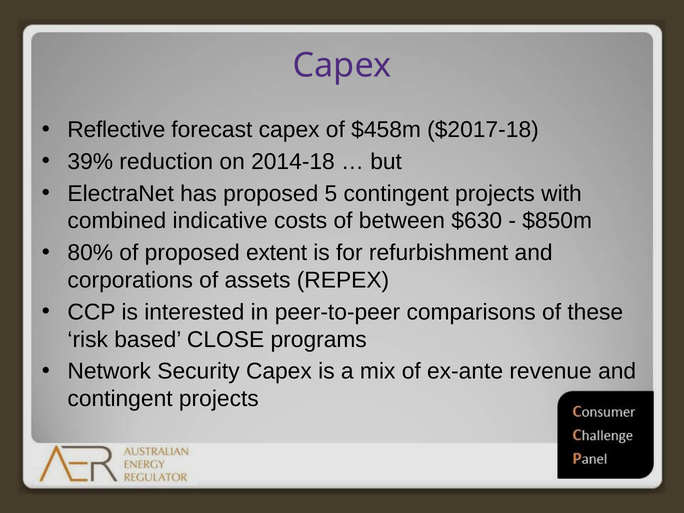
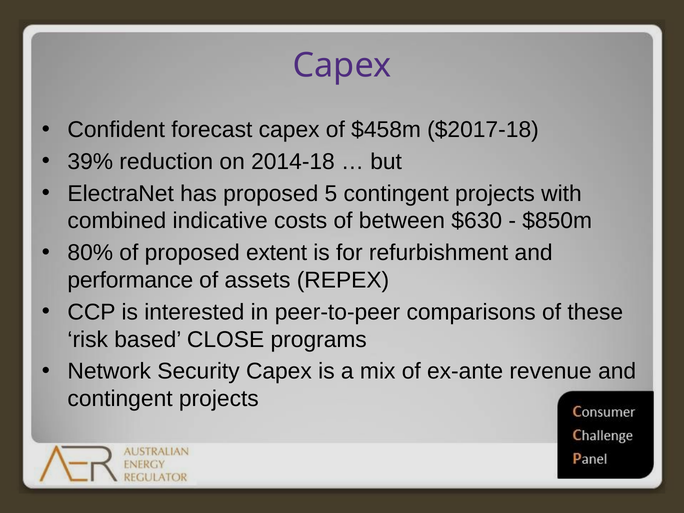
Reflective: Reflective -> Confident (116, 130)
corporations: corporations -> performance (130, 280)
